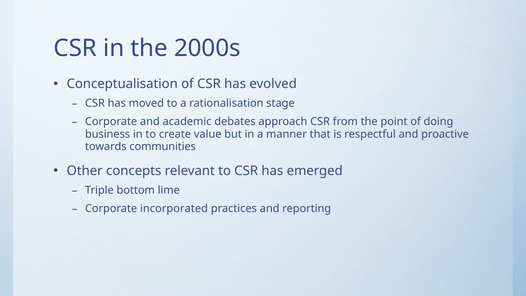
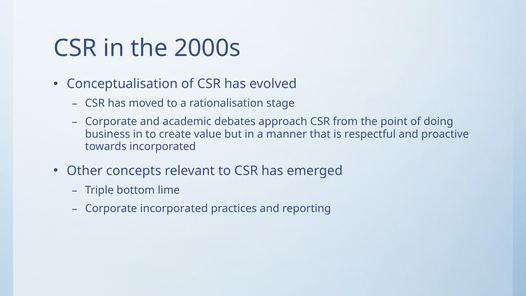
towards communities: communities -> incorporated (163, 147)
